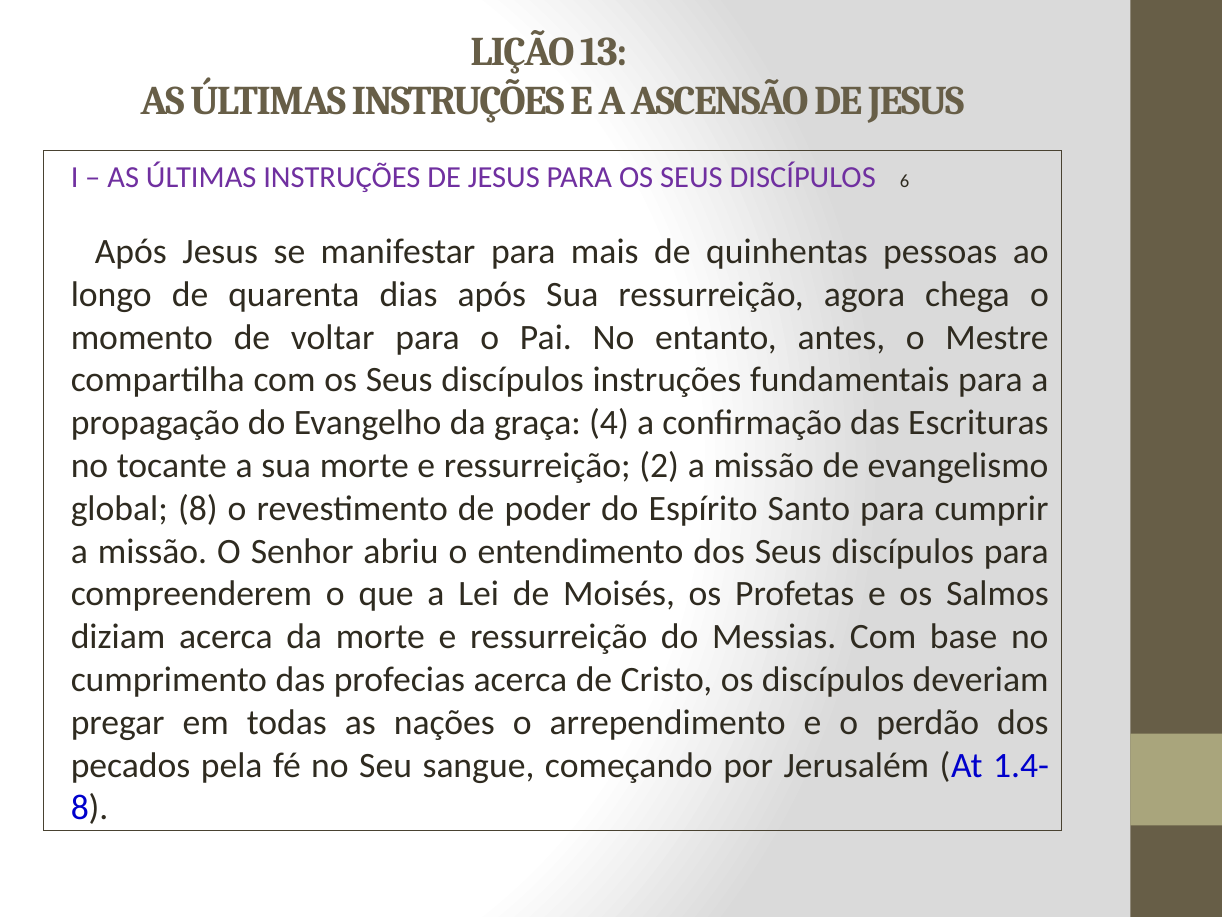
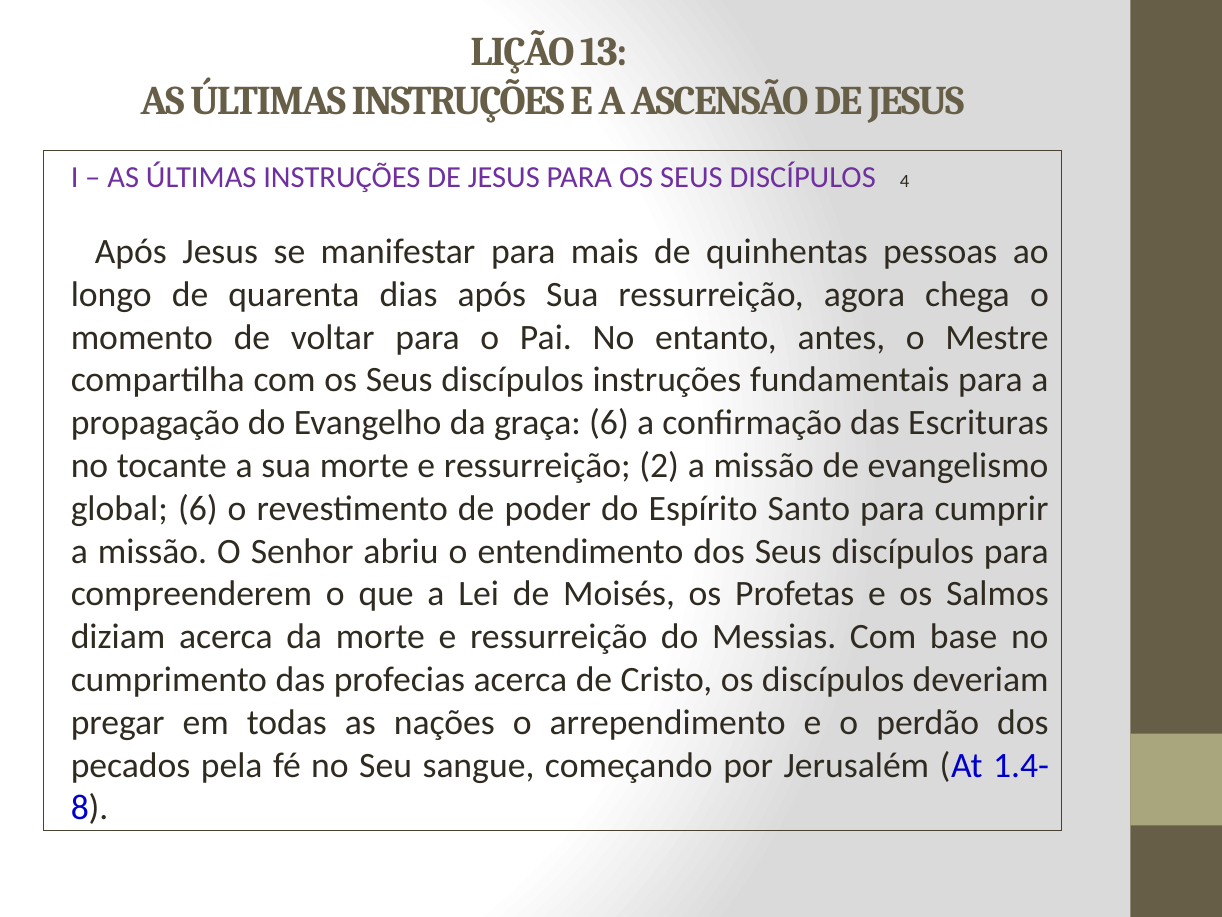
6: 6 -> 4 (905, 181)
graça 4: 4 -> 6 (609, 423)
global 8: 8 -> 6 (198, 508)
